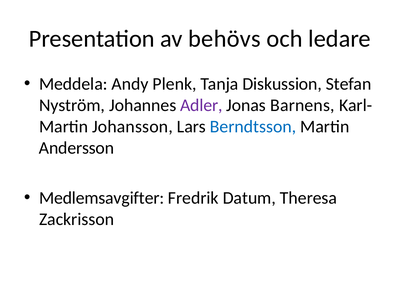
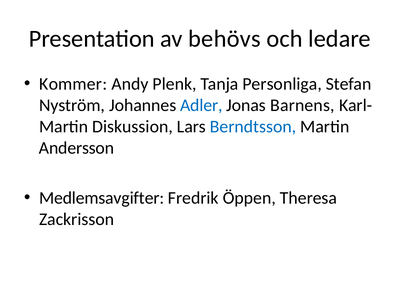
Meddela: Meddela -> Kommer (73, 84)
Diskussion: Diskussion -> Personliga (282, 84)
Adler colour: purple -> blue (201, 105)
Johansson: Johansson -> Diskussion (133, 127)
Datum: Datum -> Öppen (249, 198)
